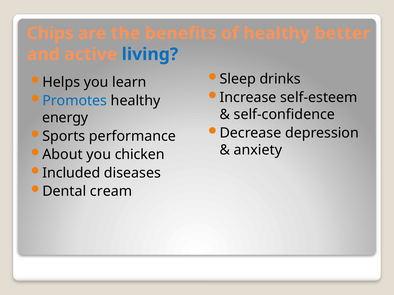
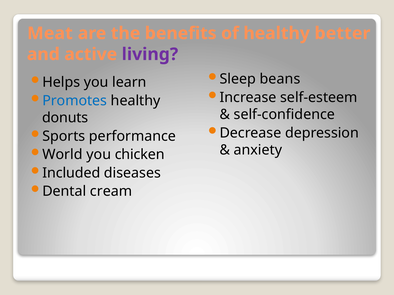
Chips: Chips -> Meat (50, 33)
living colour: blue -> purple (150, 54)
drinks: drinks -> beans (280, 79)
energy: energy -> donuts (65, 118)
About: About -> World (62, 155)
